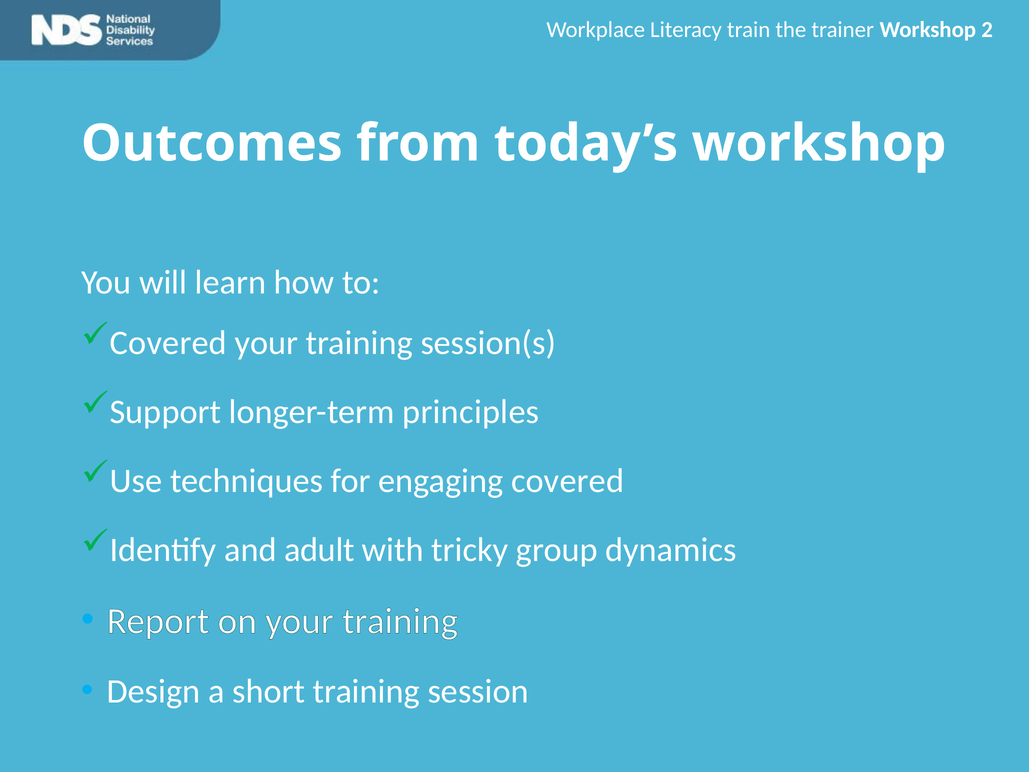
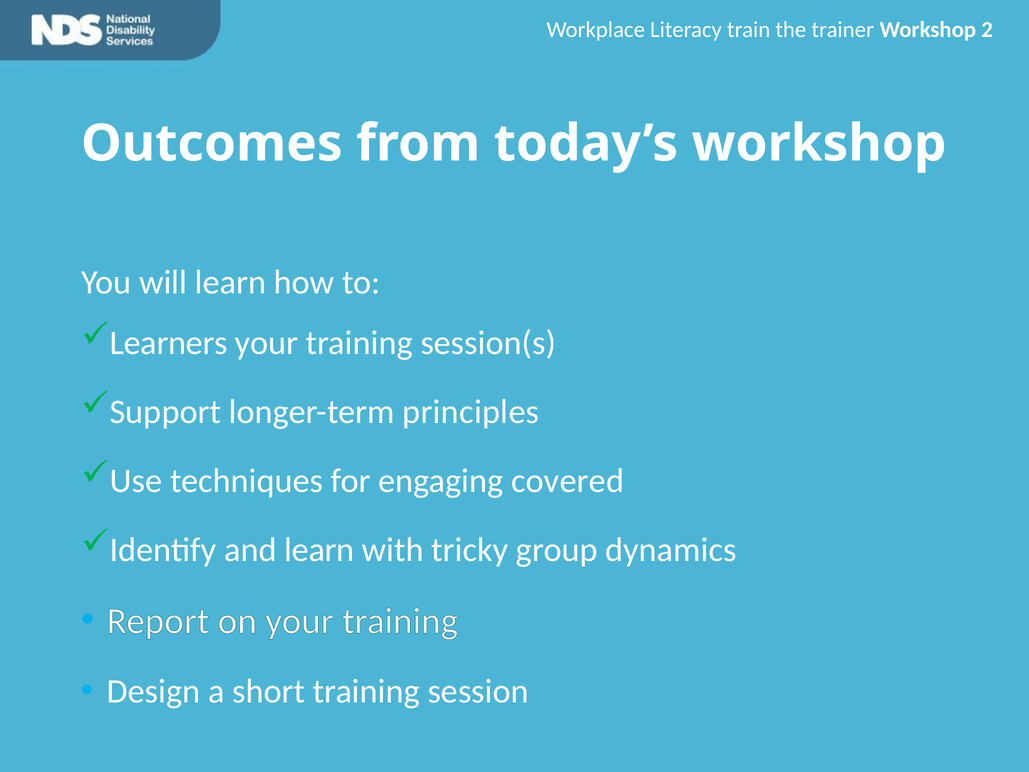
Covered: Covered -> Learners (169, 343)
and adult: adult -> learn (319, 550)
